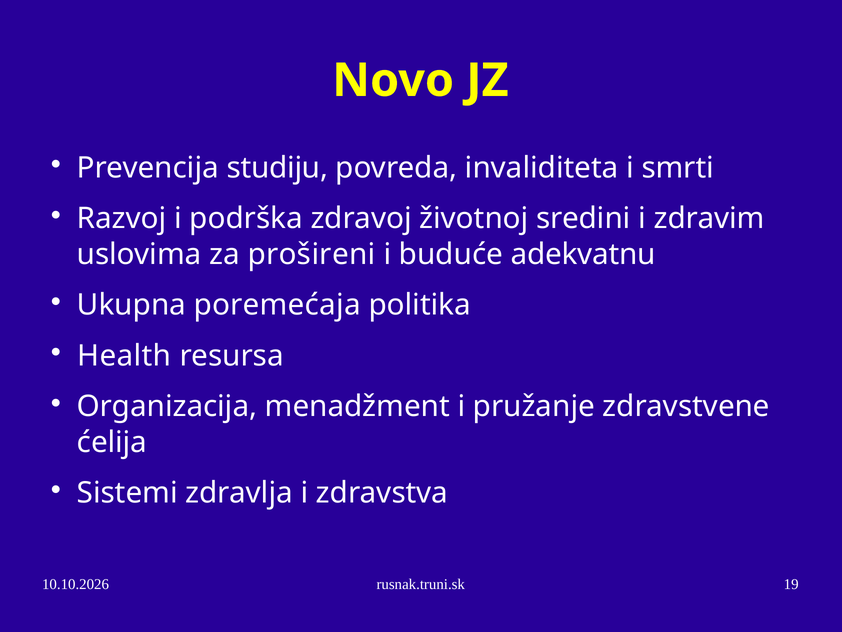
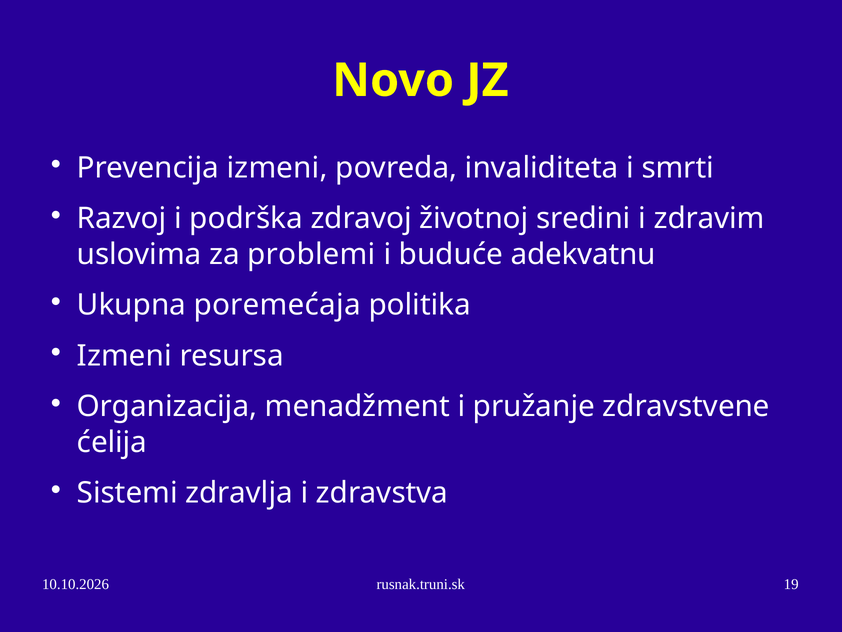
Prevencija studiju: studiju -> izmeni (277, 168)
prošireni: prošireni -> problemi (312, 254)
Health: Health -> Izmeni (124, 356)
